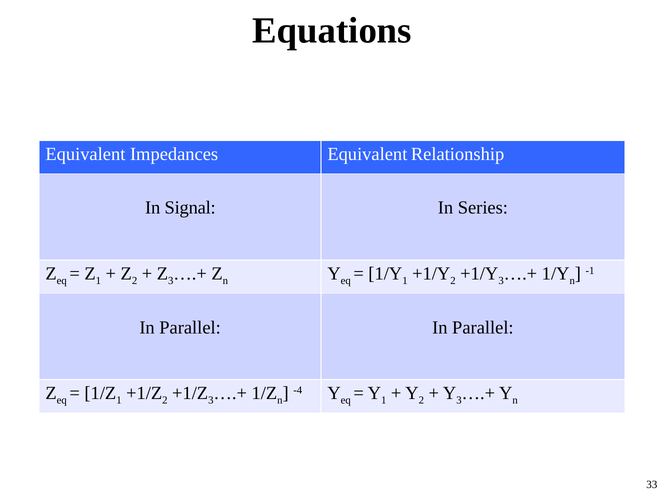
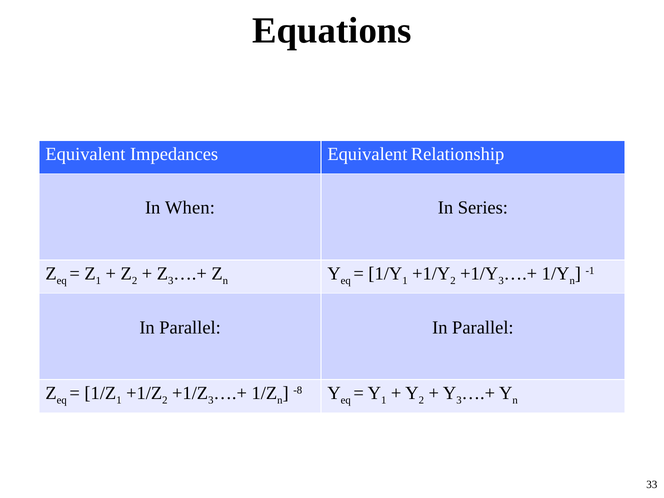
Signal: Signal -> When (190, 208)
-4: -4 -> -8 (298, 390)
